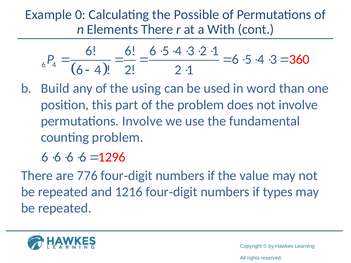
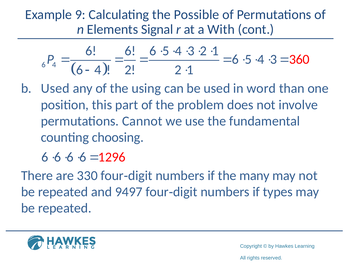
Example 0: 0 -> 9 (80, 15)
Elements There: There -> Signal (157, 29)
Build: Build -> Used (55, 89)
permutations Involve: Involve -> Cannot (142, 121)
counting problem: problem -> choosing (118, 138)
776: 776 -> 330 (87, 176)
value: value -> many (254, 176)
1216: 1216 -> 9497 (129, 192)
